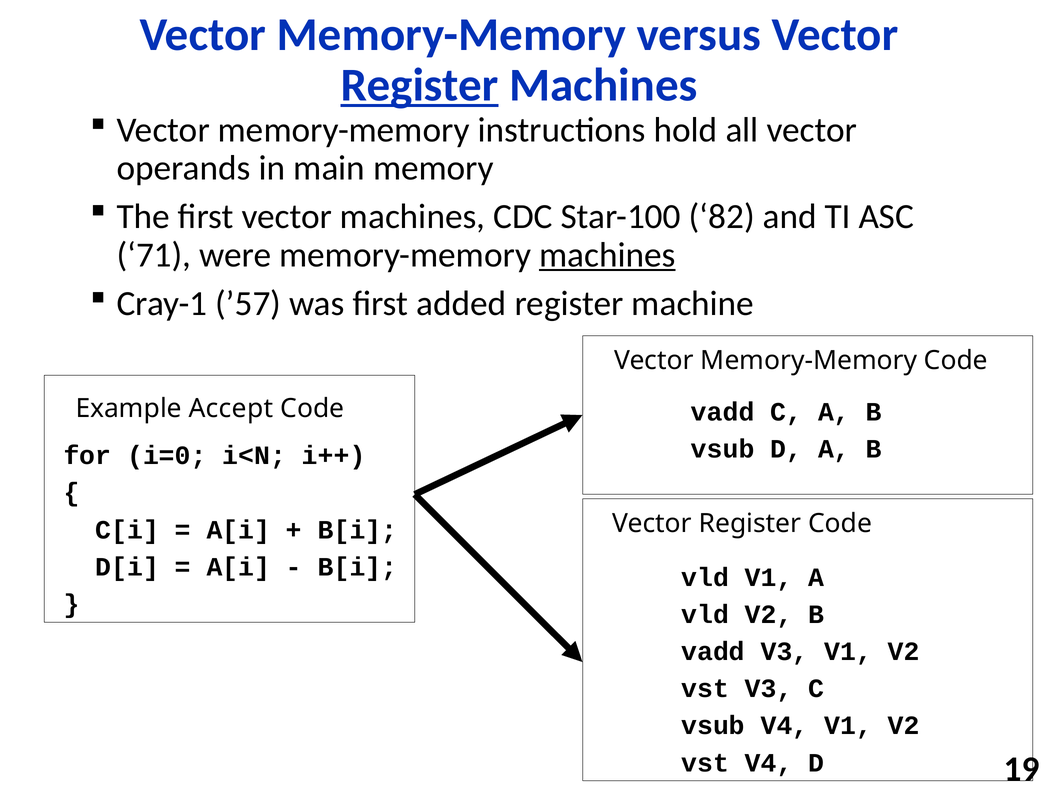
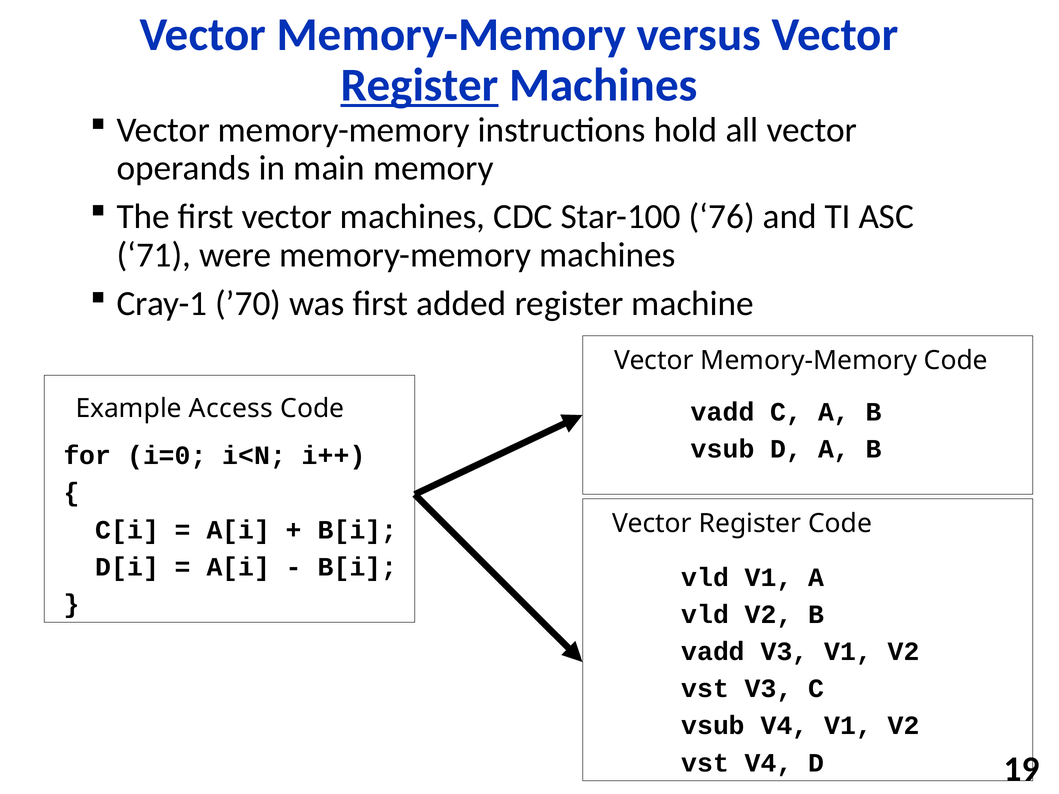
82: 82 -> 76 (722, 217)
machines underline: present -> none (607, 255)
’57: ’57 -> ’70 (248, 304)
Accept: Accept -> Access (231, 409)
